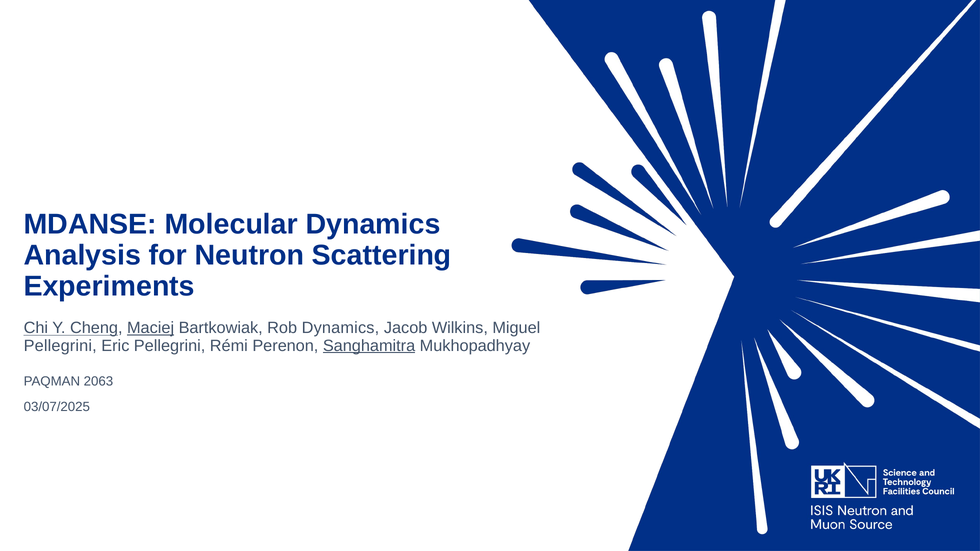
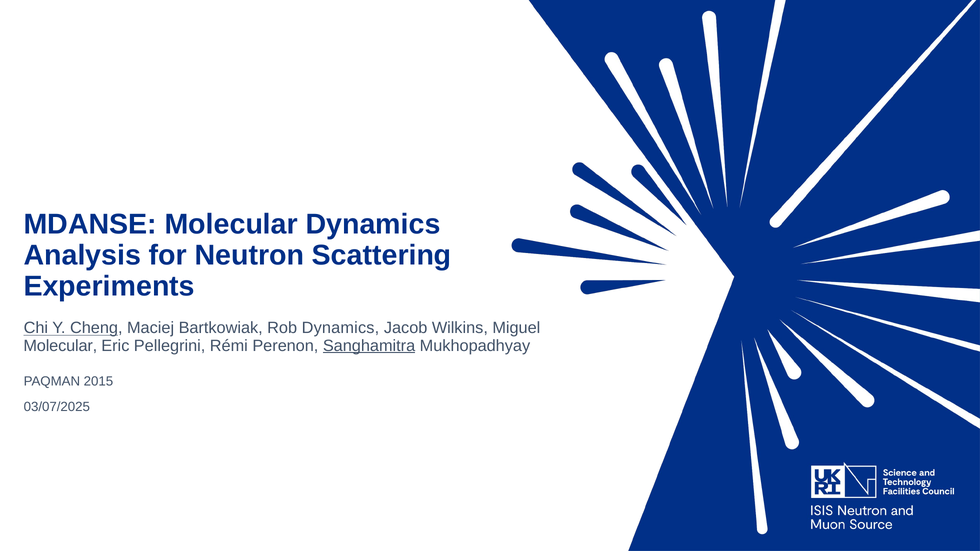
Maciej underline: present -> none (151, 328)
Pellegrini: Pellegrini -> Molecular (60, 346)
2063: 2063 -> 2015 (98, 381)
